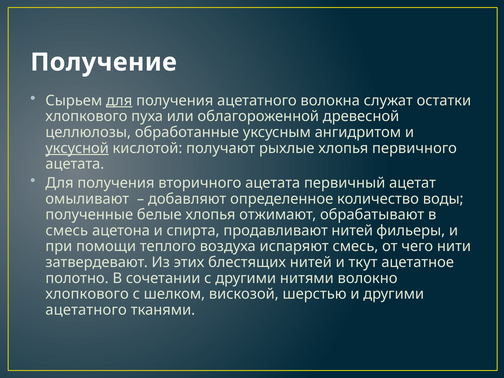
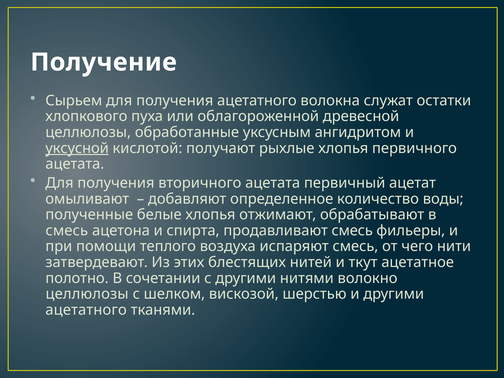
для underline: present -> none (119, 101)
продавливают нитей: нитей -> смесь (352, 231)
хлопкового: хлопкового -> целлюлозы (87, 294)
